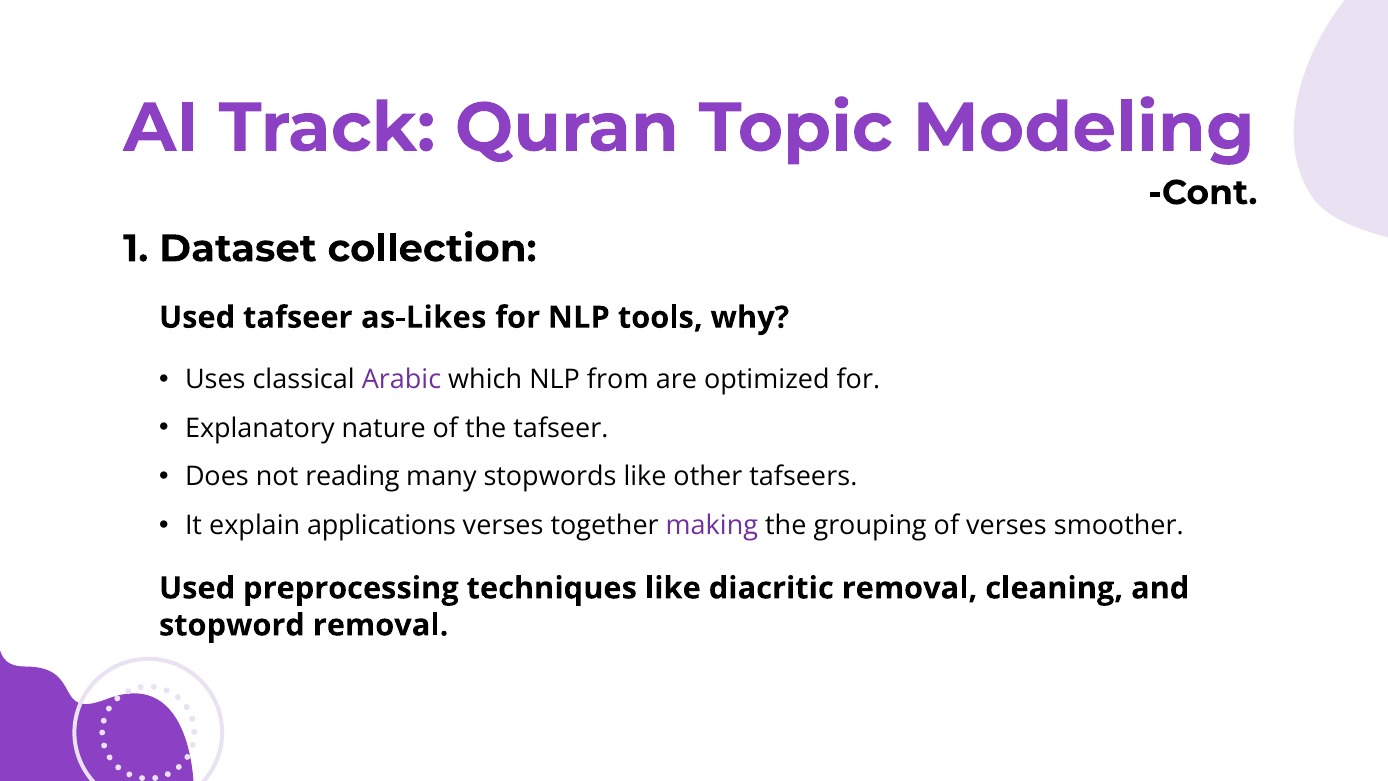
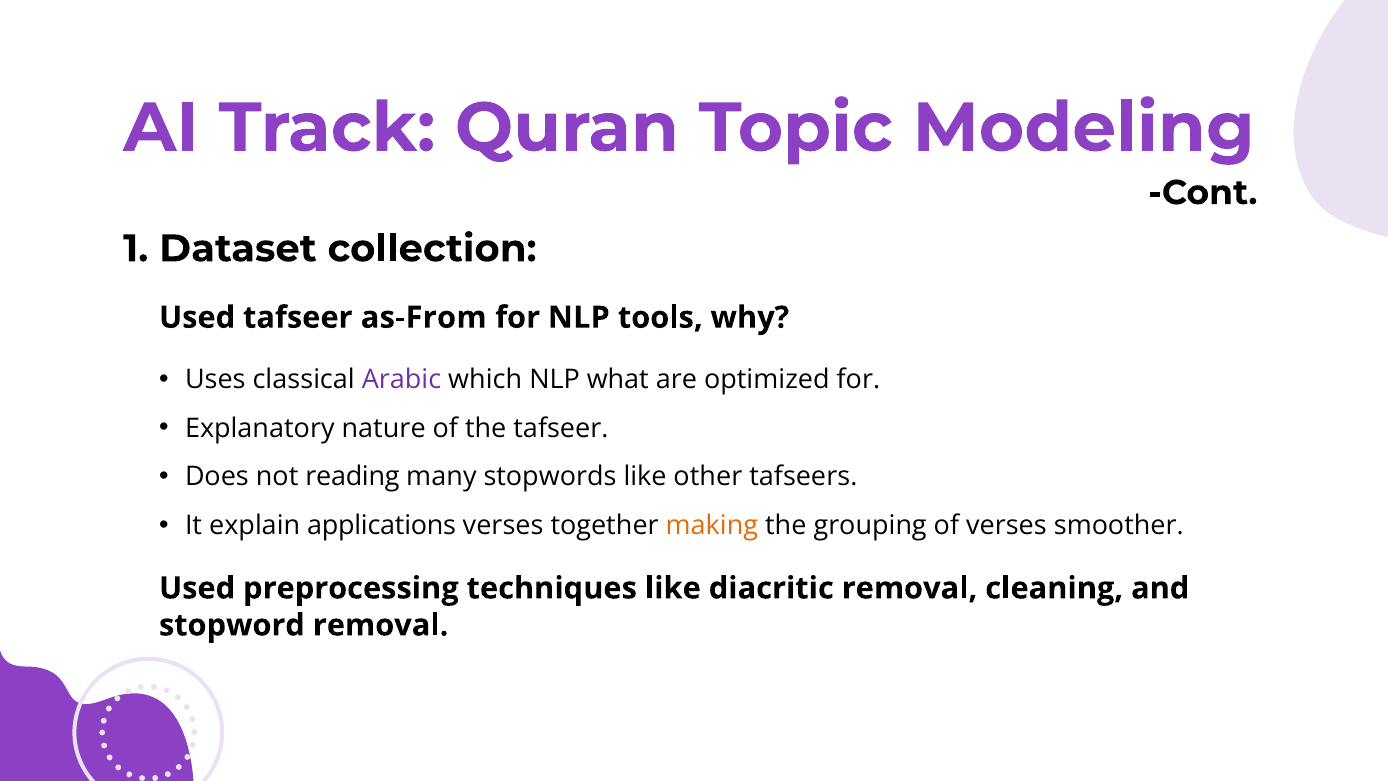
as-Likes: as-Likes -> as-From (424, 317)
from: from -> what (618, 380)
making colour: purple -> orange (712, 525)
